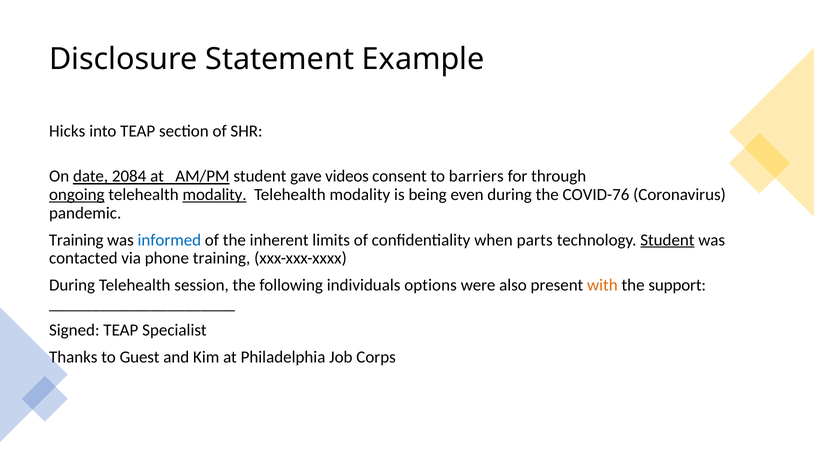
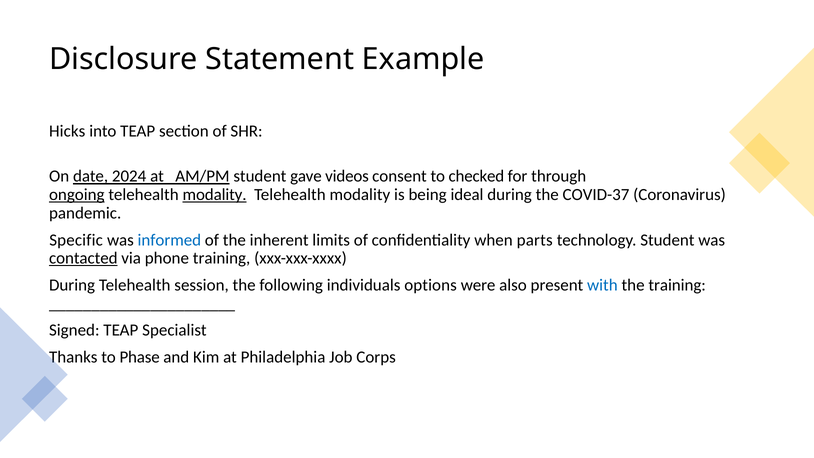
2084: 2084 -> 2024 (129, 176)
barriers: barriers -> checked (476, 176)
even: even -> ideal (467, 195)
COVID-76: COVID-76 -> COVID-37 (596, 195)
Training: Training -> Specific (76, 240)
Student underline: present -> none (667, 240)
contacted underline: none -> present (83, 258)
with colour: orange -> blue (602, 285)
the support: support -> training (677, 285)
Guest: Guest -> Phase (140, 357)
